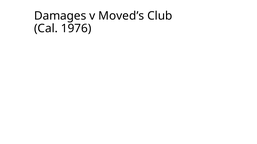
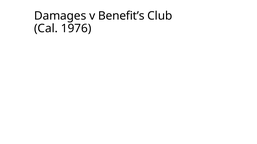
Moved’s: Moved’s -> Benefit’s (121, 16)
